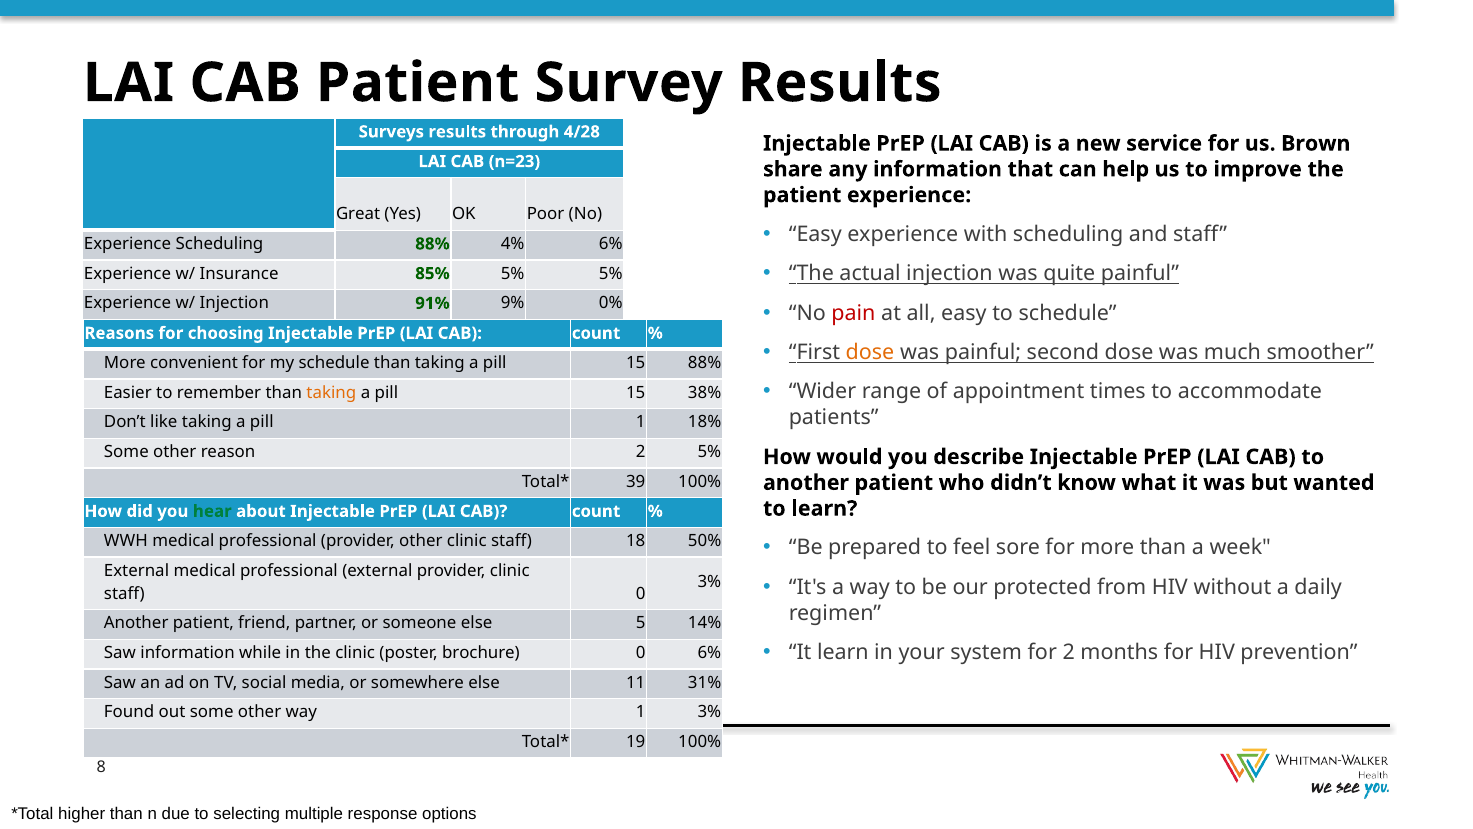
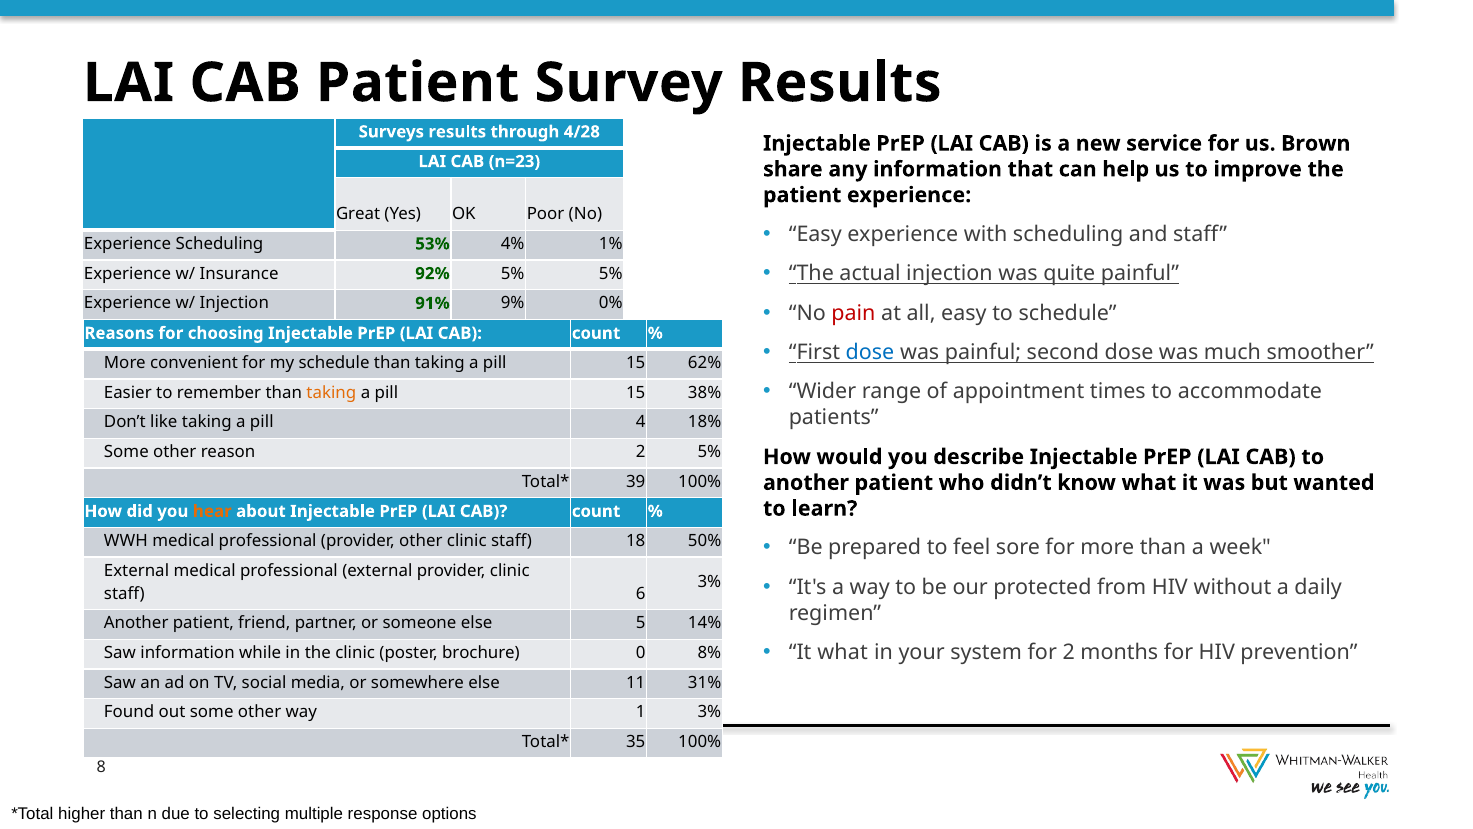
Scheduling 88%: 88% -> 53% (432, 244)
4% 6%: 6% -> 1% (611, 244)
85%: 85% -> 92% (432, 274)
dose colour: orange -> blue (870, 352)
15 88%: 88% -> 62% (705, 363)
pill 1: 1 -> 4 (641, 422)
hear colour: green -> orange (212, 511)
staff 0: 0 -> 6 (641, 593)
It learn: learn -> what (843, 652)
0 6%: 6% -> 8% (709, 653)
19: 19 -> 35 (636, 742)
